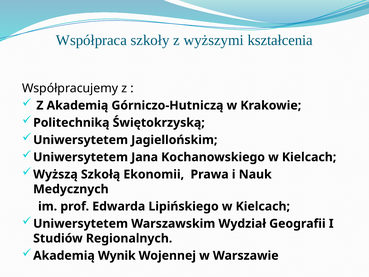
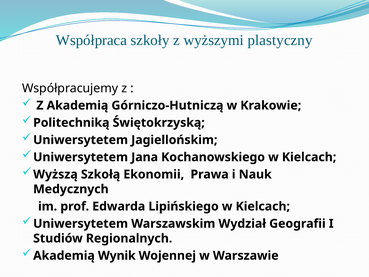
kształcenia: kształcenia -> plastyczny (280, 40)
